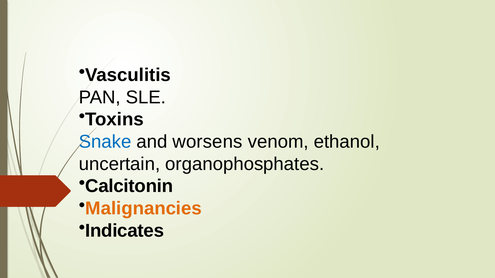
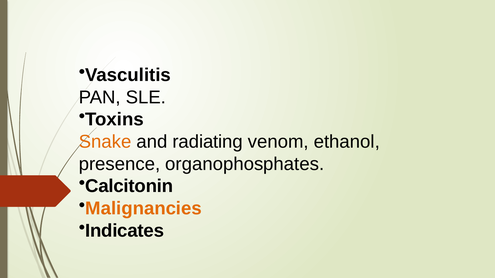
Snake colour: blue -> orange (105, 142)
worsens: worsens -> radiating (208, 142)
uncertain: uncertain -> presence (119, 164)
